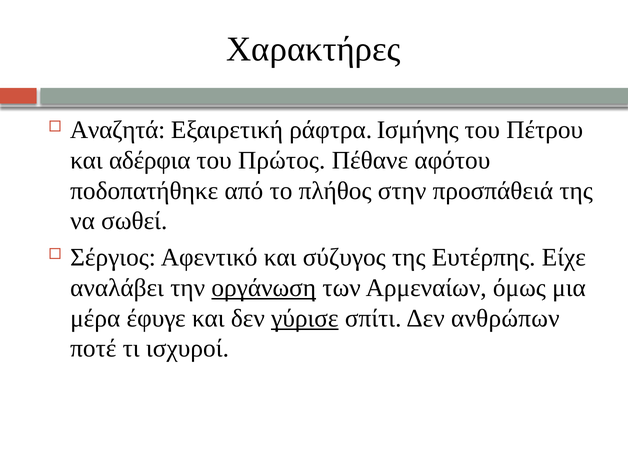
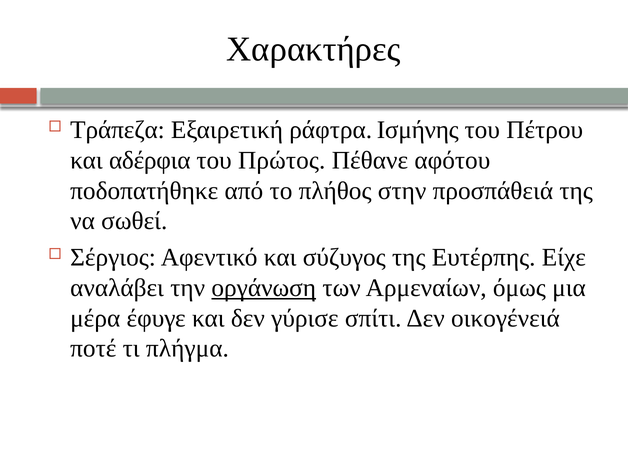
Αναζητά: Αναζητά -> Τράπεζα (117, 130)
γύρισε underline: present -> none (305, 318)
ανθρώπων: ανθρώπων -> οικογένειά (505, 318)
ισχυροί: ισχυροί -> πλήγμα (187, 349)
